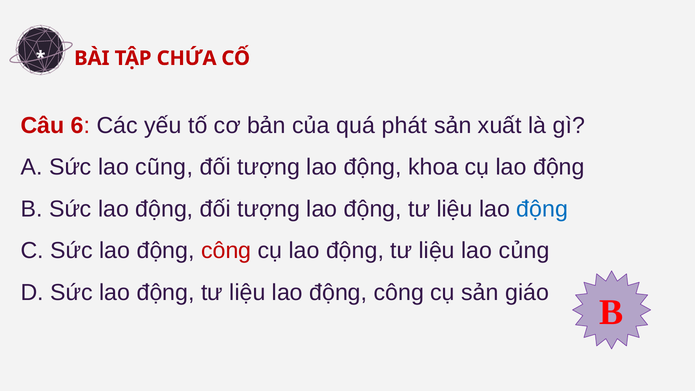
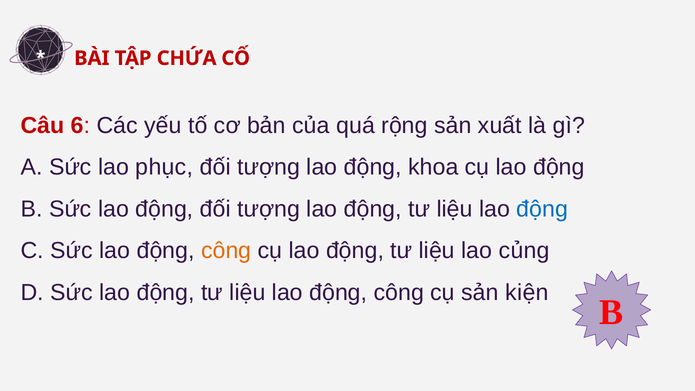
phát: phát -> rộng (405, 126)
cũng: cũng -> phục (164, 167)
công colour: red -> orange (226, 251)
giáo: giáo -> kiện (527, 292)
